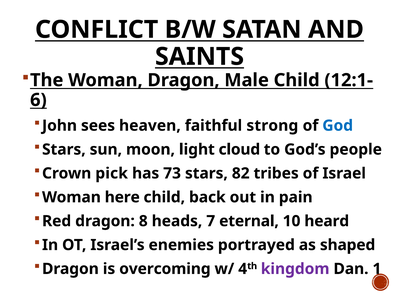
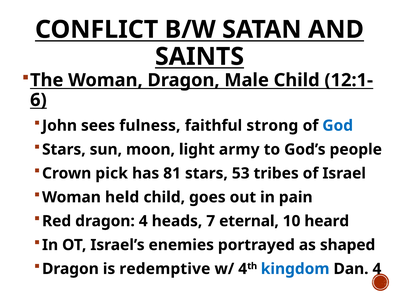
heaven: heaven -> fulness (150, 125)
cloud: cloud -> army (239, 149)
73: 73 -> 81 (172, 173)
82: 82 -> 53 (241, 173)
here: here -> held (122, 197)
back: back -> goes (207, 197)
dragon 8: 8 -> 4 (143, 221)
overcoming: overcoming -> redemptive (165, 268)
kingdom colour: purple -> blue (295, 268)
Dan 1: 1 -> 4 (377, 268)
